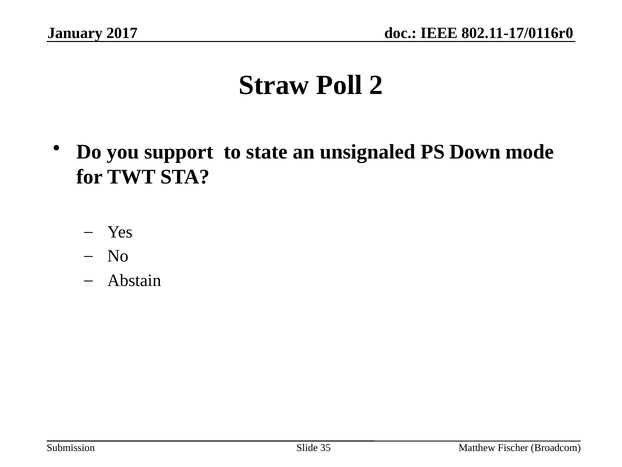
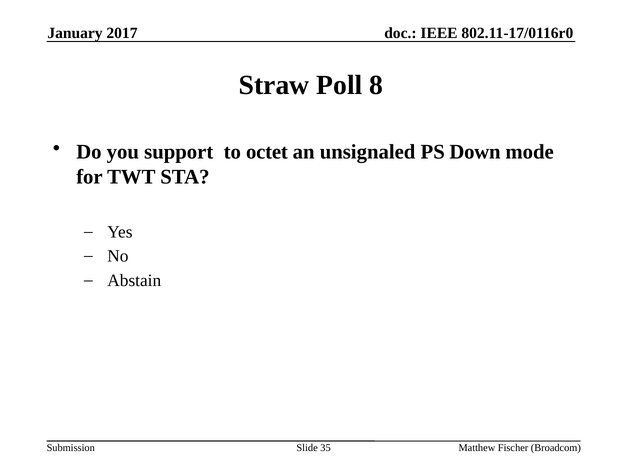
2: 2 -> 8 (376, 85)
state: state -> octet (267, 152)
